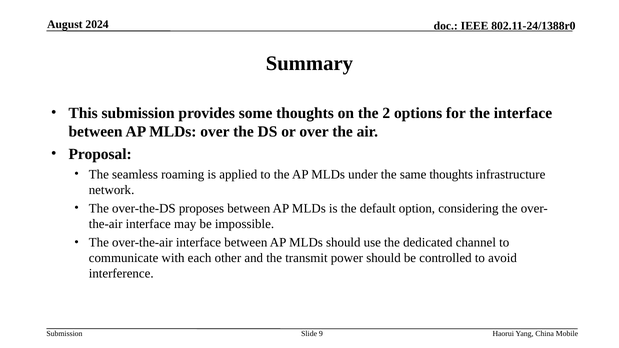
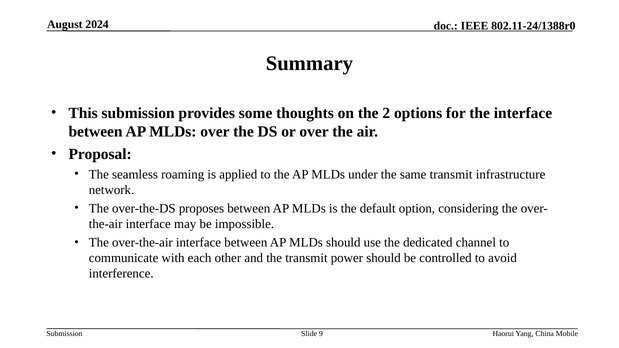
same thoughts: thoughts -> transmit (451, 174)
